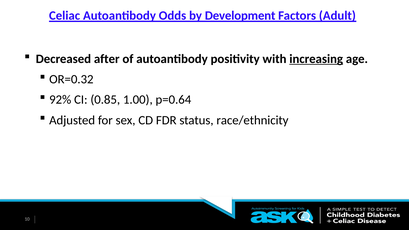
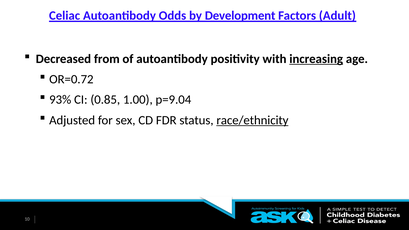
after: after -> from (107, 59)
OR=0.32: OR=0.32 -> OR=0.72 (71, 79)
92%: 92% -> 93% (60, 100)
p=0.64: p=0.64 -> p=9.04 (173, 100)
race/ethnicity underline: none -> present (252, 120)
